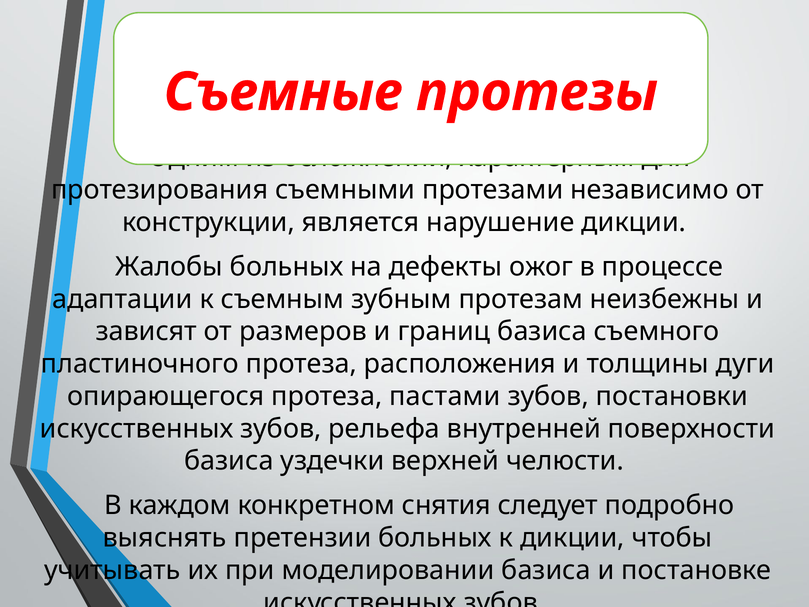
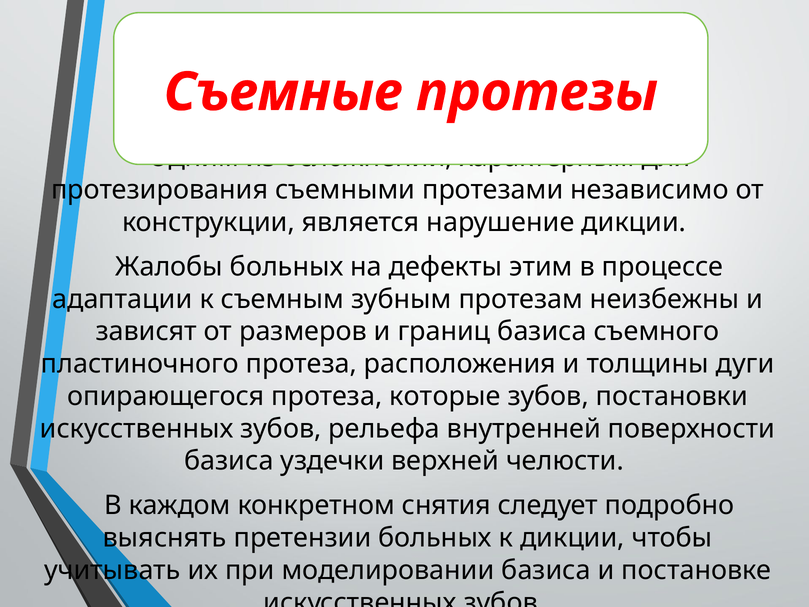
ожог: ожог -> этим (541, 267)
пастами: пастами -> которые (445, 396)
